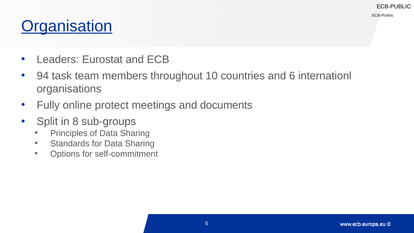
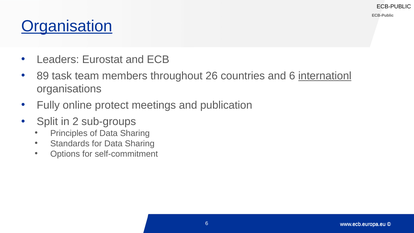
94: 94 -> 89 (43, 76)
10: 10 -> 26 (212, 76)
internationl underline: none -> present (325, 76)
documents: documents -> publication (226, 105)
8: 8 -> 2 (75, 122)
